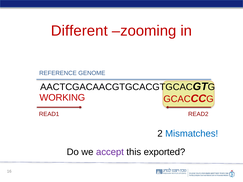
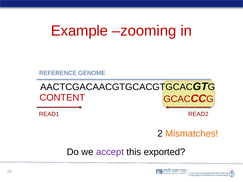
Different: Different -> Example (79, 31)
WORKING: WORKING -> CONTENT (62, 98)
Mismatches colour: blue -> orange (192, 134)
